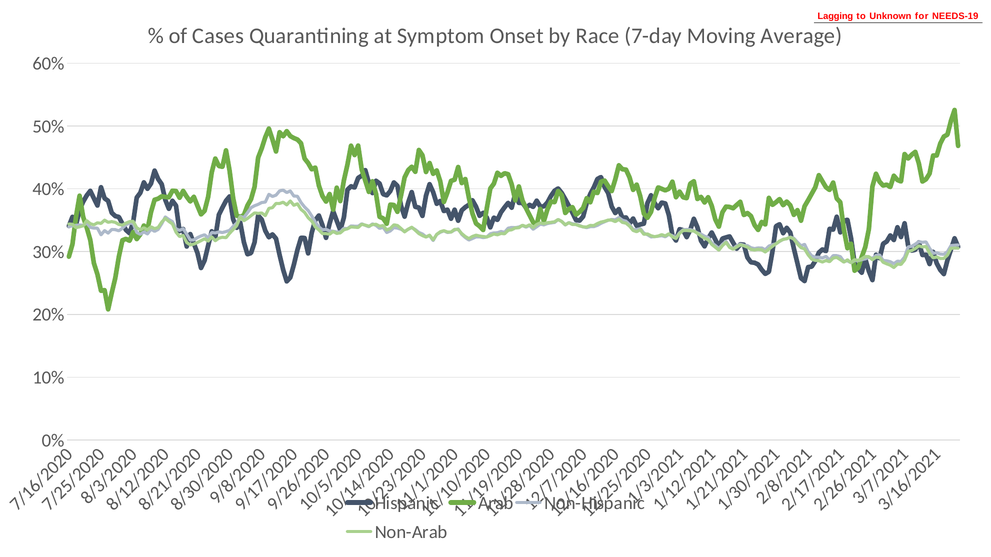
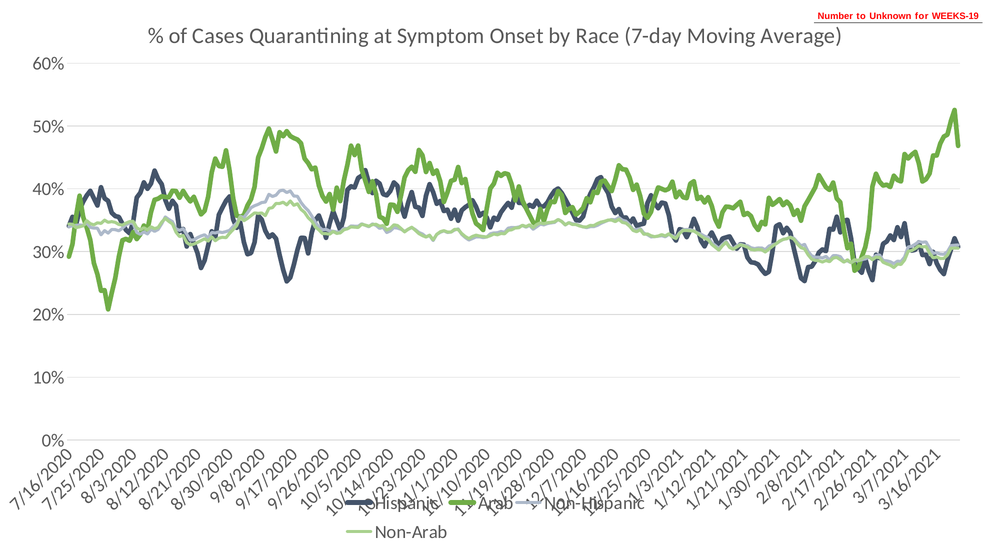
Lagging: Lagging -> Number (835, 16)
NEEDS-19: NEEDS-19 -> WEEKS-19 (955, 16)
